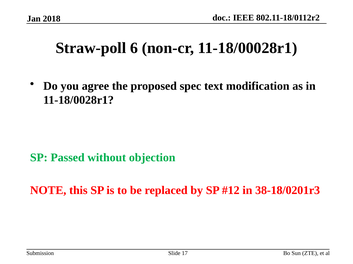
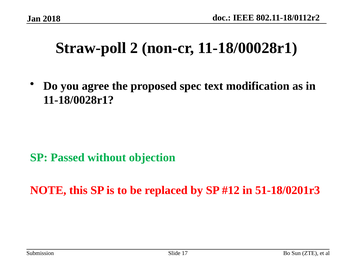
6: 6 -> 2 (134, 48)
38-18/0201r3: 38-18/0201r3 -> 51-18/0201r3 (288, 191)
